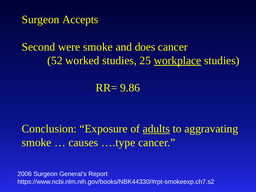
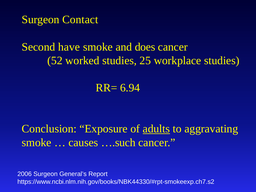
Accepts: Accepts -> Contact (80, 20)
were: were -> have (69, 47)
workplace underline: present -> none (178, 61)
9.86: 9.86 -> 6.94 (130, 88)
….type: ….type -> ….such (118, 142)
